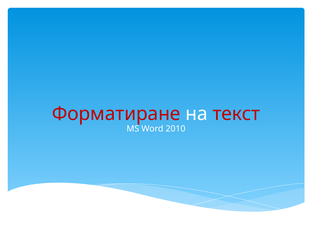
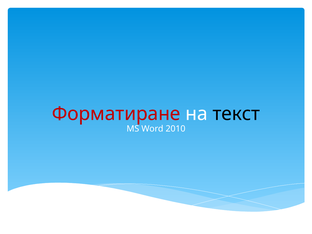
текст colour: red -> black (236, 114)
